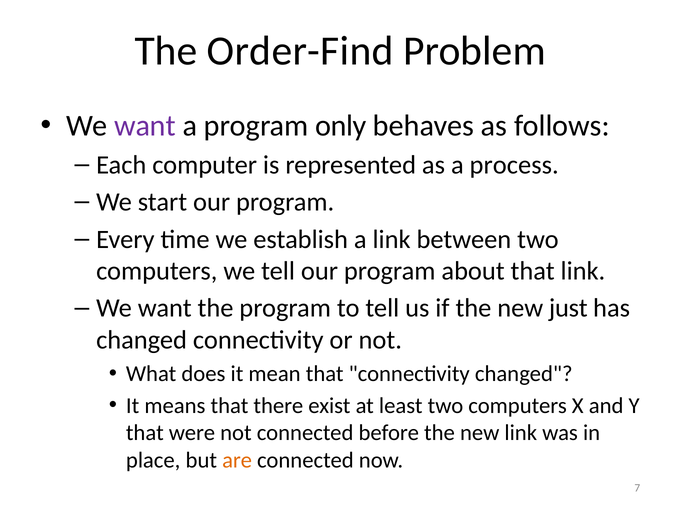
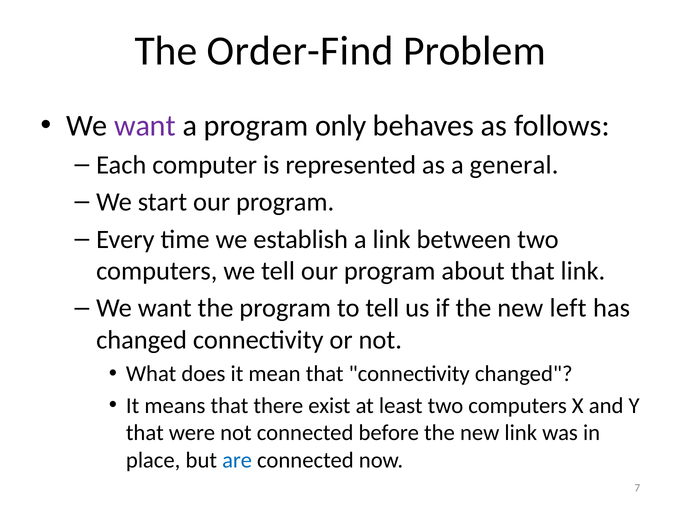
process: process -> general (514, 165)
just: just -> left (568, 308)
are colour: orange -> blue (237, 460)
